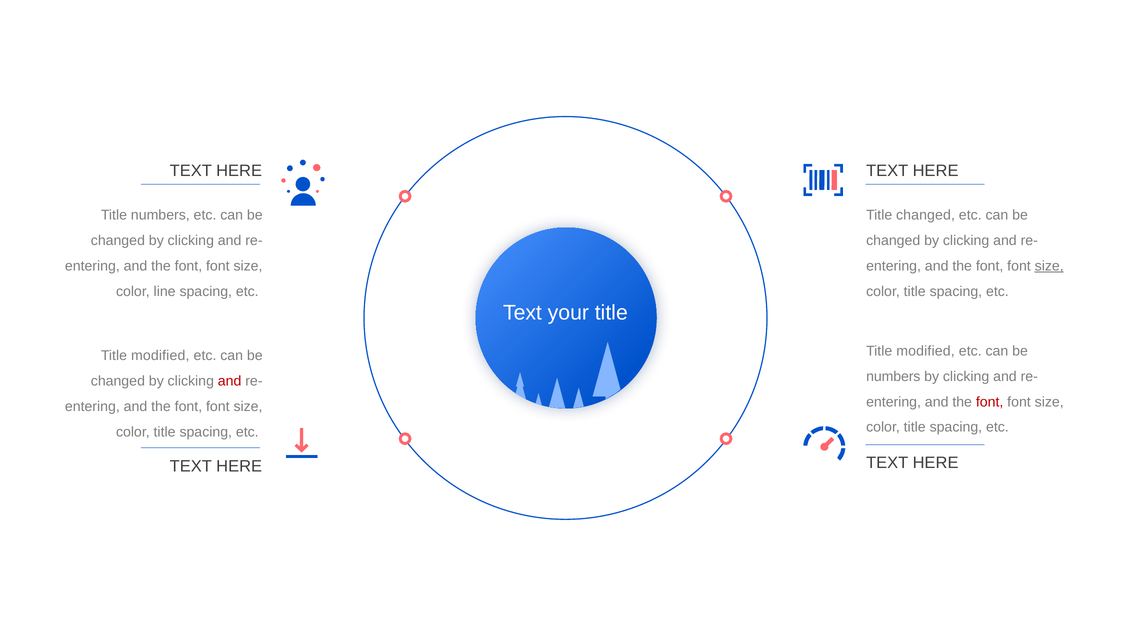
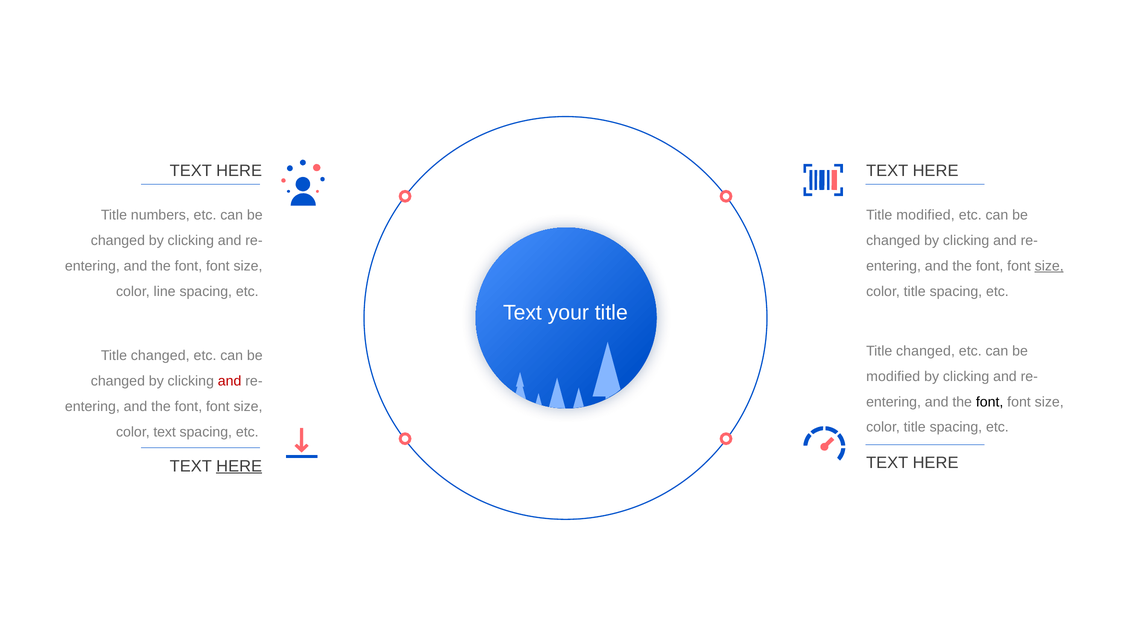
Title changed: changed -> modified (925, 215)
modified: modified -> changed (925, 351)
modified: modified -> changed (160, 356)
numbers: numbers -> modified (893, 377)
font colour: red -> black (990, 402)
title: title -> text (165, 432)
HERE underline: none -> present (239, 466)
